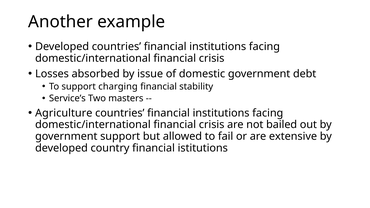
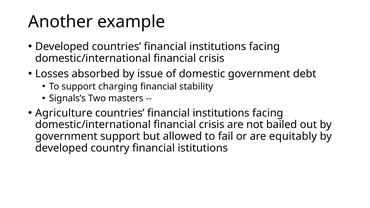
Service’s: Service’s -> Signals’s (67, 98)
extensive: extensive -> equitably (293, 136)
